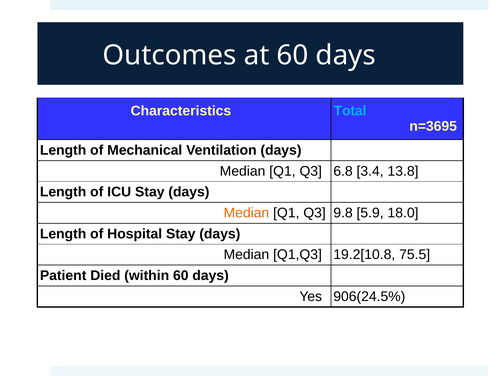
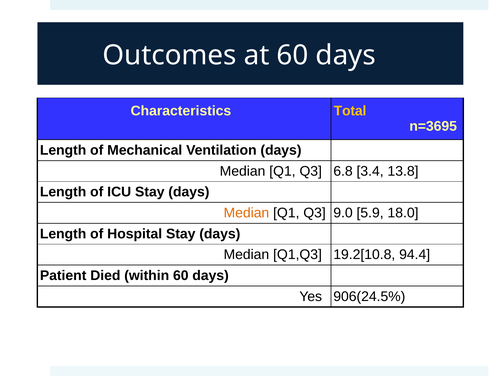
Total colour: light blue -> yellow (350, 111)
9.8: 9.8 -> 9.0 (343, 213)
75.5: 75.5 -> 94.4 (415, 255)
